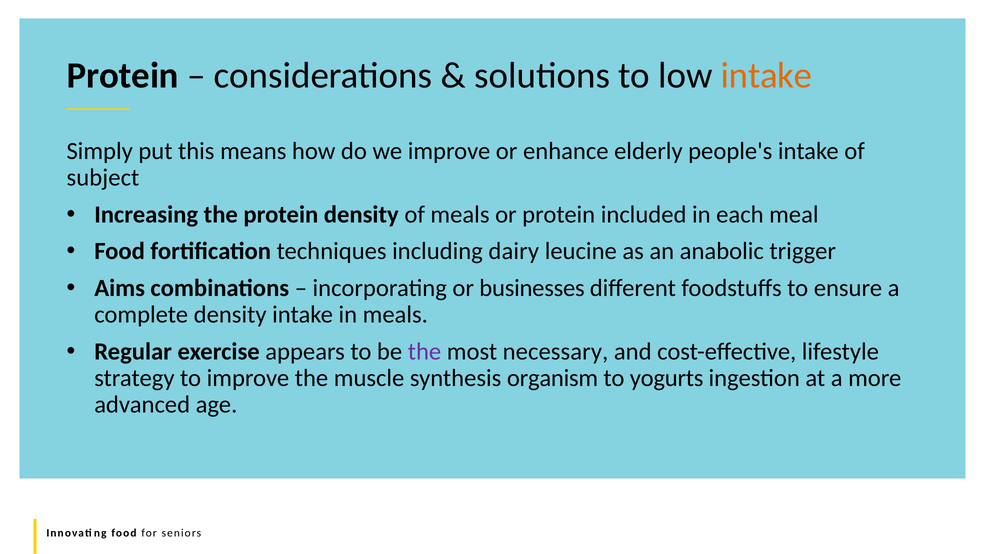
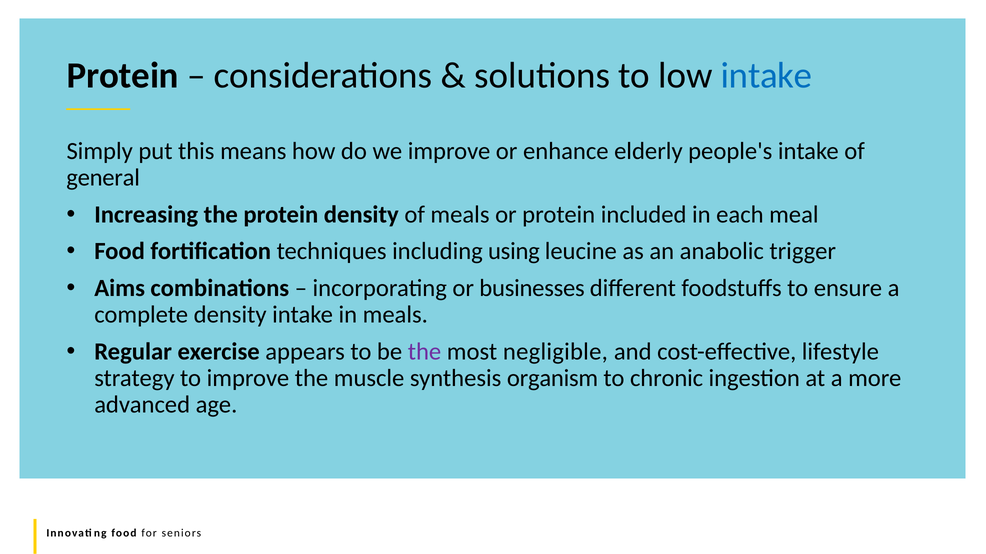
intake colour: orange -> blue (767, 75)
subject: subject -> general (103, 178)
dairy: dairy -> using (514, 252)
necessary: necessary -> negligible (555, 352)
yogurts: yogurts -> chronic (667, 379)
